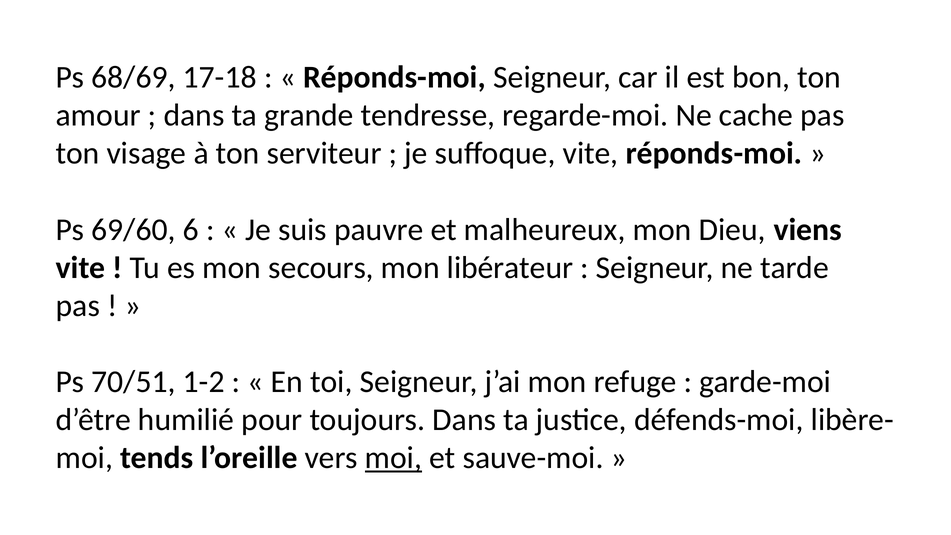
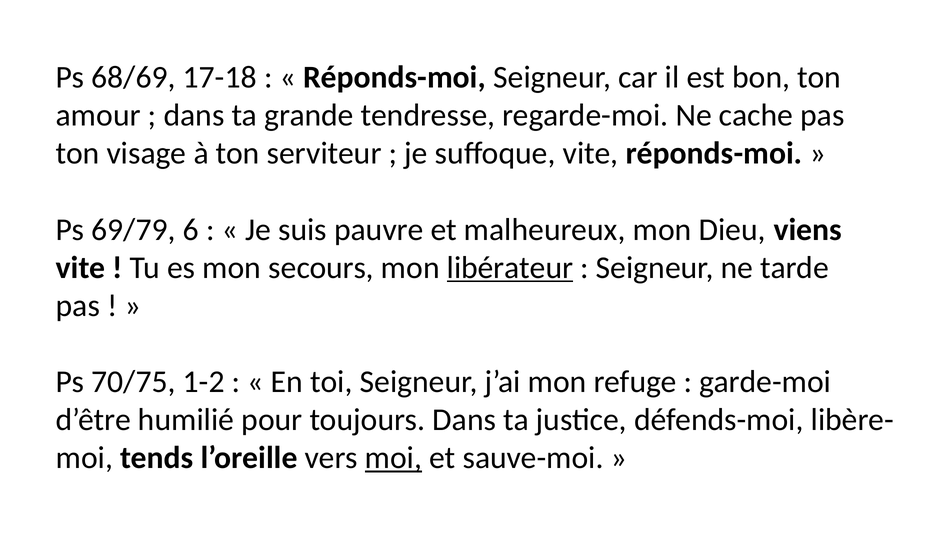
69/60: 69/60 -> 69/79 (133, 230)
libérateur underline: none -> present (510, 268)
70/51: 70/51 -> 70/75 (133, 382)
